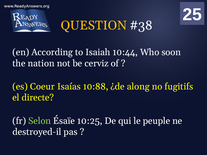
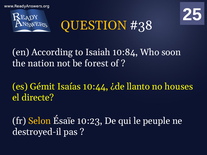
10:44: 10:44 -> 10:84 (125, 52)
cerviz: cerviz -> forest (96, 63)
Coeur: Coeur -> Gémit (42, 87)
10:88: 10:88 -> 10:44 (96, 87)
along: along -> llanto (138, 87)
fugitifs: fugitifs -> houses (179, 87)
Selon colour: light green -> yellow (40, 121)
10:25: 10:25 -> 10:23 (90, 121)
